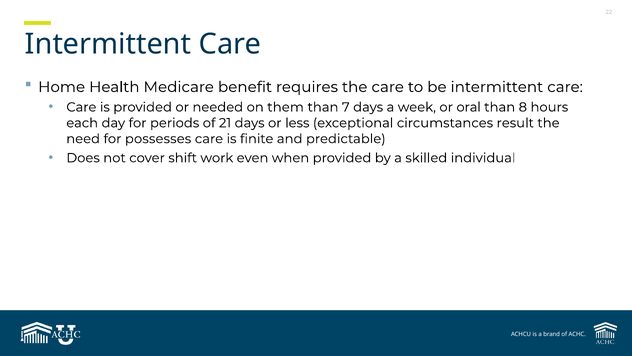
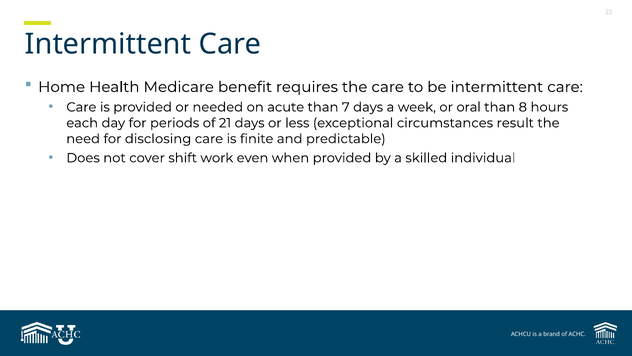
them: them -> acute (286, 107)
possesses: possesses -> disclosing (158, 139)
